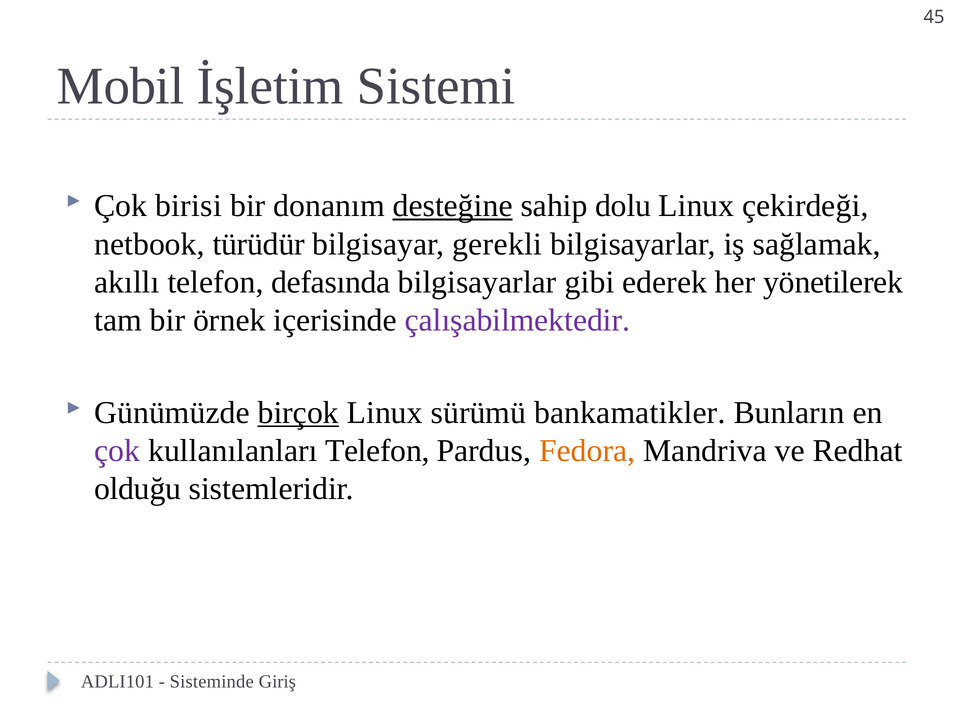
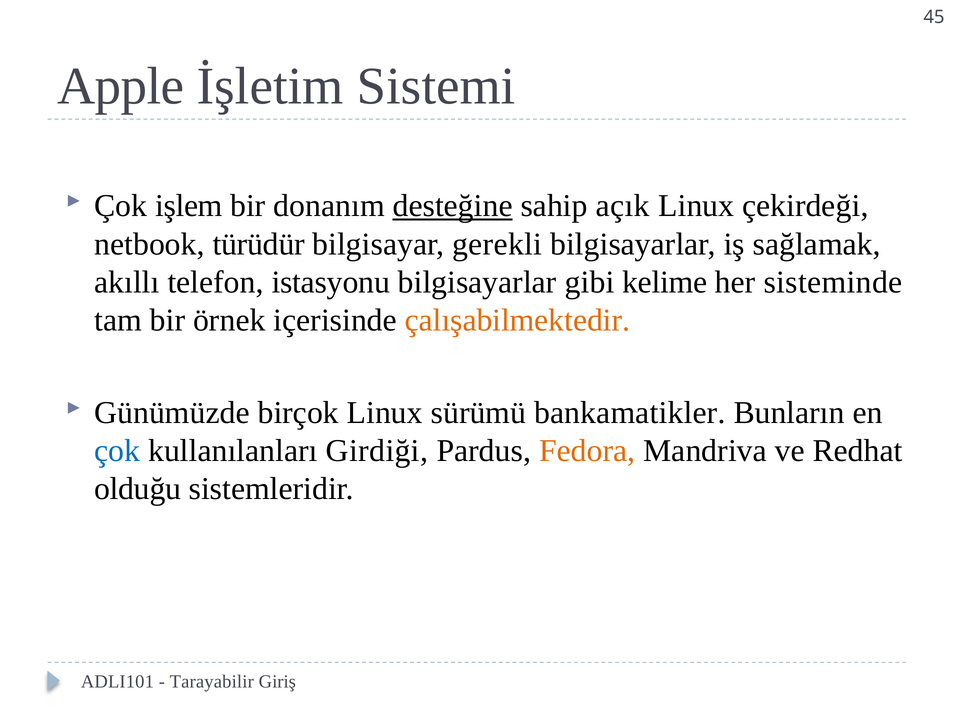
Mobil: Mobil -> Apple (121, 86)
birisi: birisi -> işlem (189, 206)
dolu: dolu -> açık (623, 206)
defasında: defasında -> istasyonu (331, 282)
ederek: ederek -> kelime (665, 282)
yönetilerek: yönetilerek -> sisteminde (833, 282)
çalışabilmektedir colour: purple -> orange (517, 321)
birçok underline: present -> none (298, 413)
çok colour: purple -> blue (117, 451)
kullanılanları Telefon: Telefon -> Girdiği (377, 451)
Sisteminde: Sisteminde -> Tarayabilir (212, 682)
